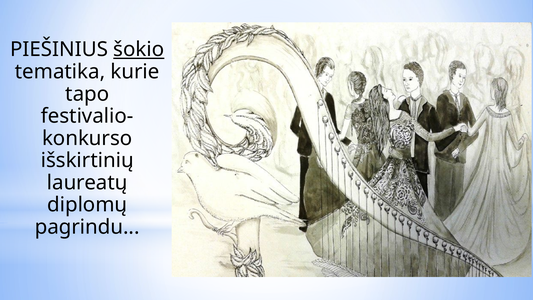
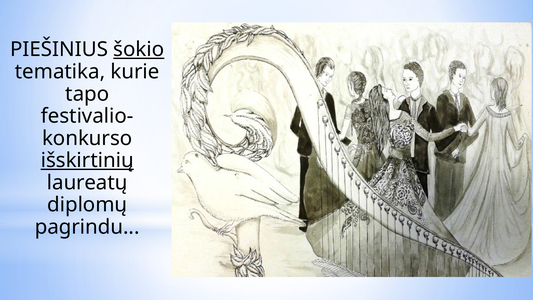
išskirtinių underline: none -> present (87, 160)
